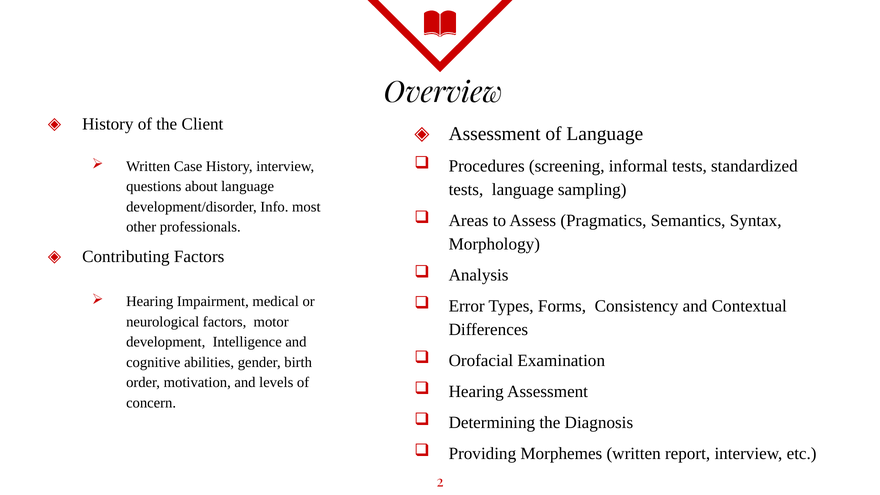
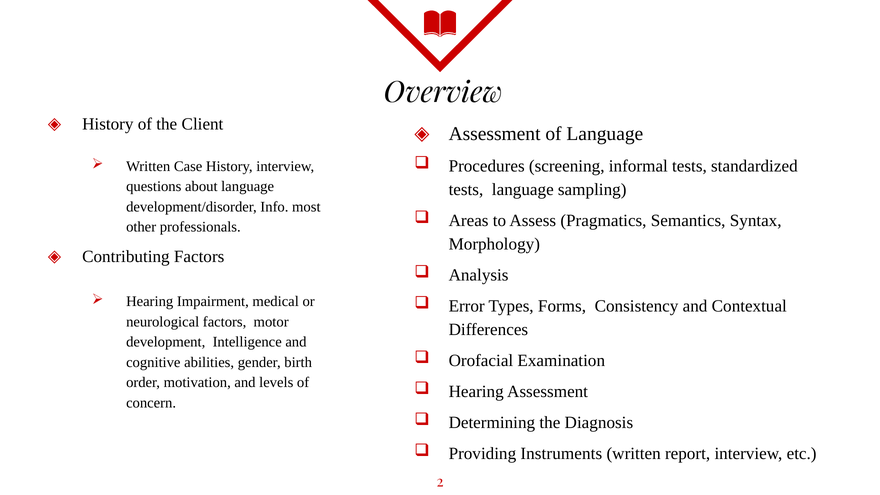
Morphemes: Morphemes -> Instruments (561, 453)
